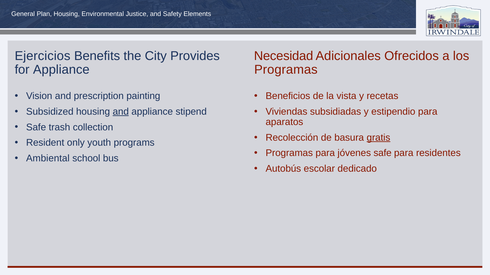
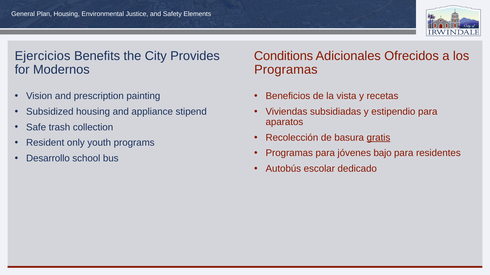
Necesidad: Necesidad -> Conditions (284, 56)
for Appliance: Appliance -> Modernos (61, 70)
and underline: present -> none (121, 112)
jóvenes safe: safe -> bajo (383, 153)
Ambiental: Ambiental -> Desarrollo (48, 159)
